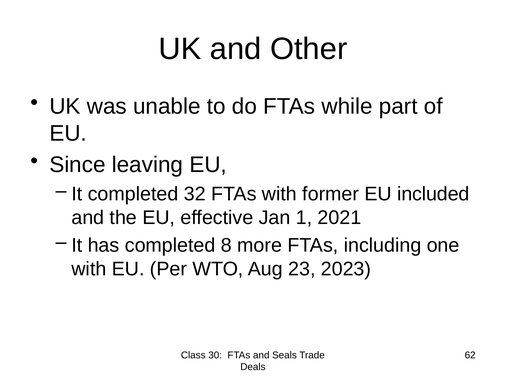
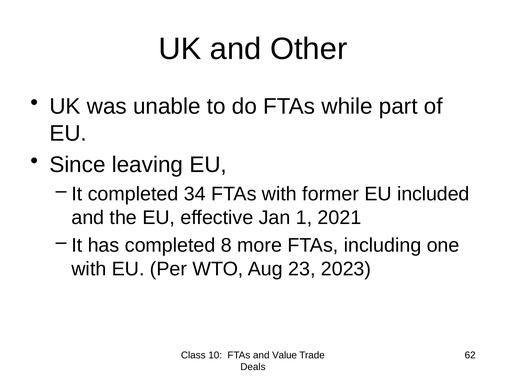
32: 32 -> 34 (195, 194)
30: 30 -> 10 (215, 355)
Seals: Seals -> Value (285, 355)
